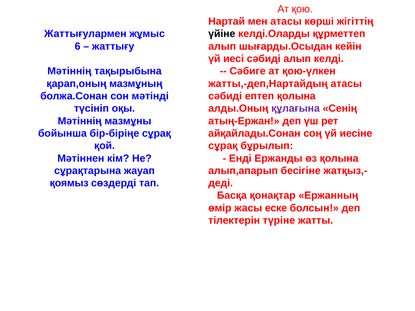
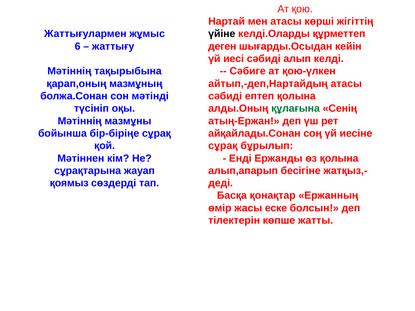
алып: алып -> деген (222, 46)
жатты,-деп,Нартайдың: жатты,-деп,Нартайдың -> айтып,-деп,Нартайдың (268, 84)
құлағына colour: purple -> green (296, 109)
түріне: түріне -> көпше (279, 221)
